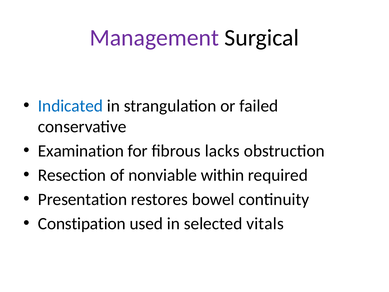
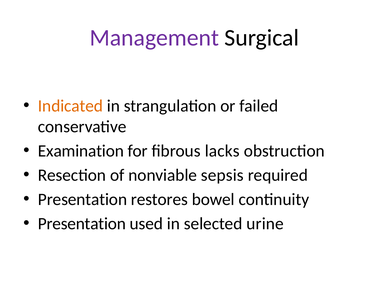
Indicated colour: blue -> orange (70, 106)
within: within -> sepsis (222, 175)
Constipation: Constipation -> Presentation (82, 223)
vitals: vitals -> urine (265, 223)
